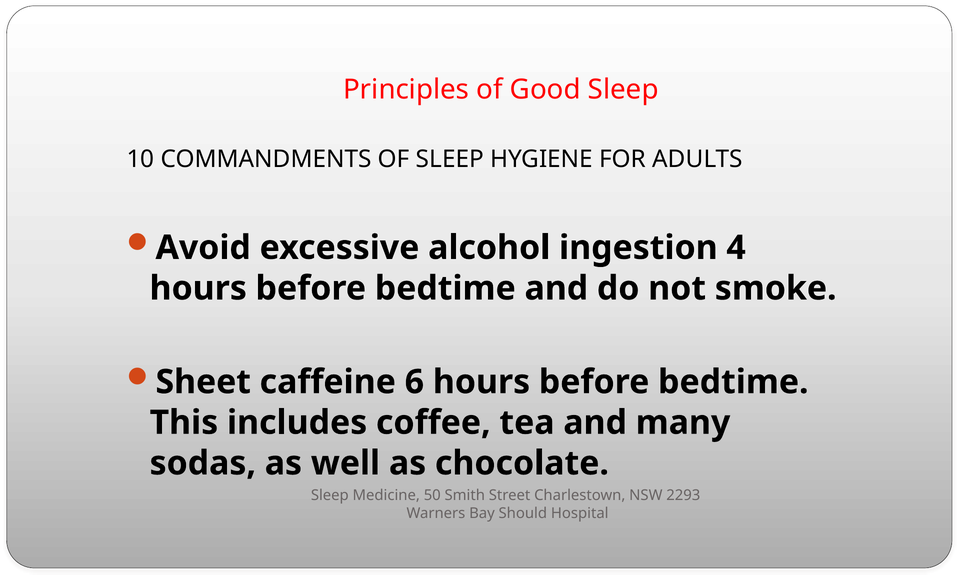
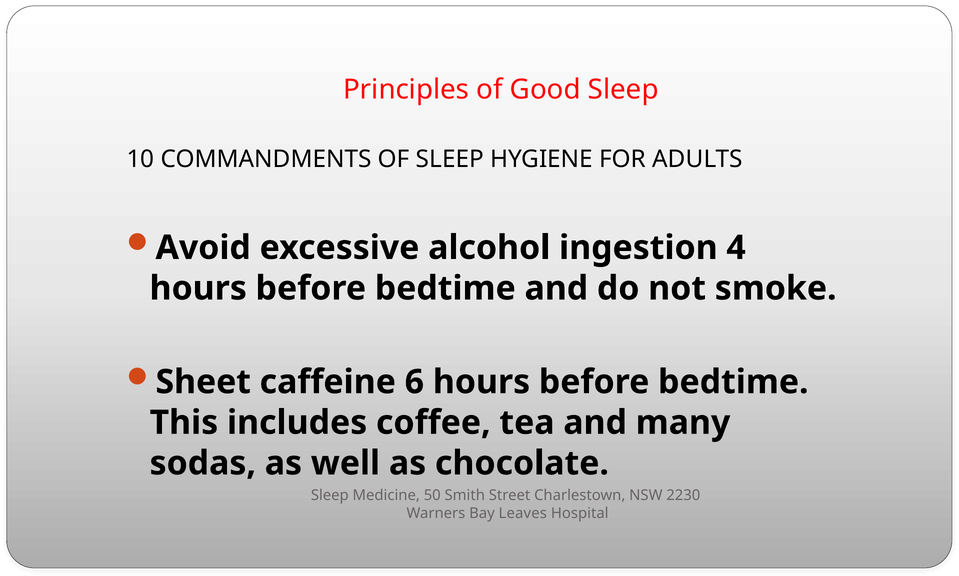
2293: 2293 -> 2230 (683, 495)
Should: Should -> Leaves (523, 513)
